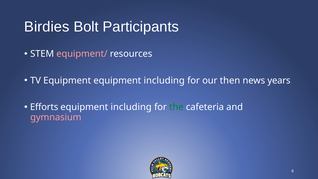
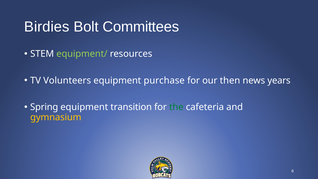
Participants: Participants -> Committees (141, 27)
equipment/ colour: pink -> light green (82, 54)
TV Equipment: Equipment -> Volunteers (67, 80)
including: including -> purchase (164, 80)
Efforts: Efforts -> Spring (44, 107)
including: including -> transition (131, 107)
gymnasium colour: pink -> yellow (56, 117)
